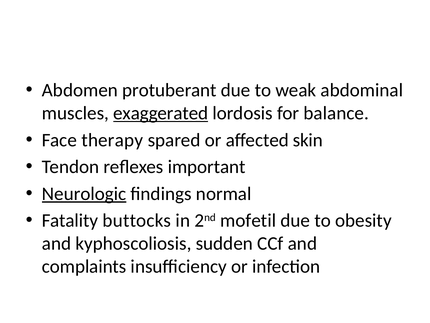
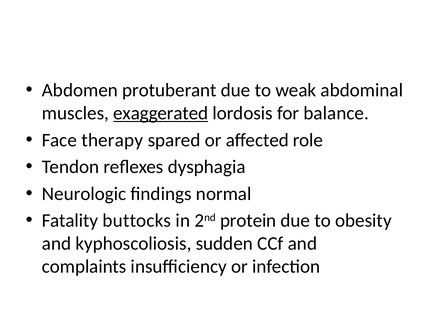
skin: skin -> role (308, 140)
important: important -> dysphagia (207, 167)
Neurologic underline: present -> none (84, 193)
mofetil: mofetil -> protein (248, 220)
